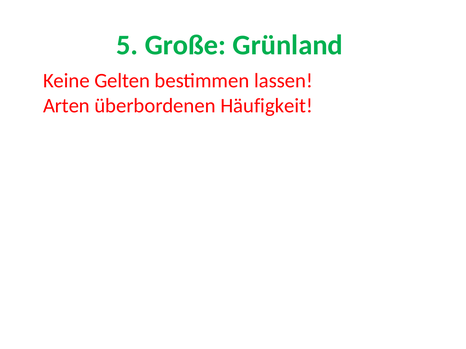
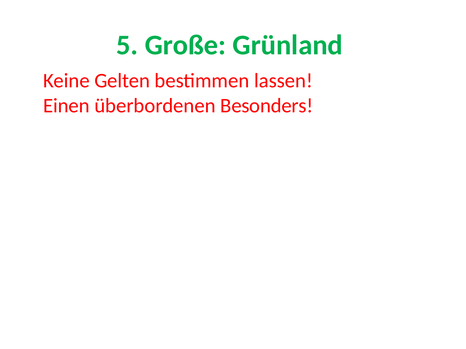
Arten: Arten -> Einen (66, 106)
Häufigkeit: Häufigkeit -> Besonders (267, 106)
